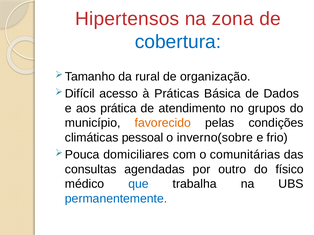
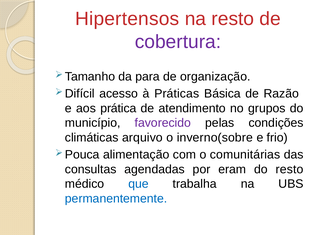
na zona: zona -> resto (233, 19)
cobertura colour: blue -> purple (178, 42)
rural: rural -> para (148, 77)
Dados: Dados -> Razão (281, 94)
favorecido colour: orange -> purple (163, 123)
pessoal: pessoal -> arquivo (142, 138)
domiciliares: domiciliares -> alimentação (136, 155)
outro: outro -> eram (232, 170)
do físico: físico -> resto (290, 170)
